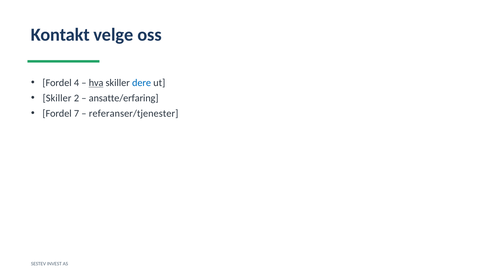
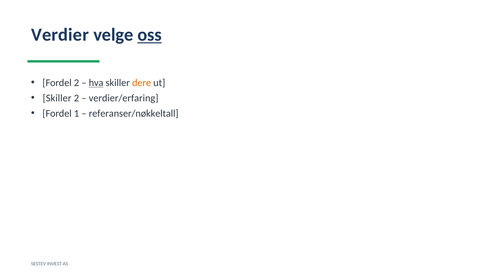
Kontakt: Kontakt -> Verdier (60, 35)
oss underline: none -> present (150, 35)
Fordel 4: 4 -> 2 (77, 83)
dere colour: blue -> orange (142, 83)
ansatte/erfaring: ansatte/erfaring -> verdier/erfaring (124, 98)
7: 7 -> 1 (77, 113)
referanser/tjenester: referanser/tjenester -> referanser/nøkkeltall (134, 113)
